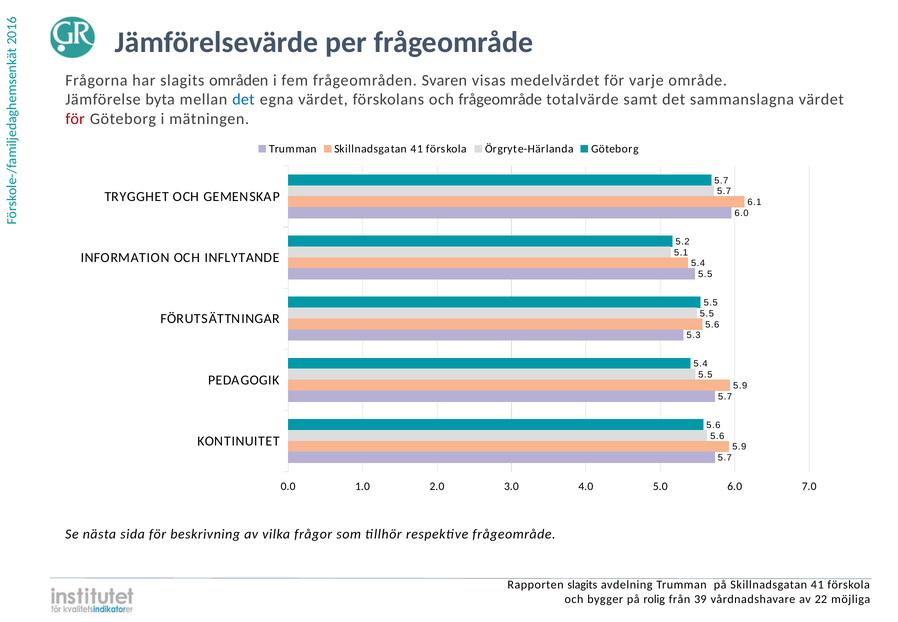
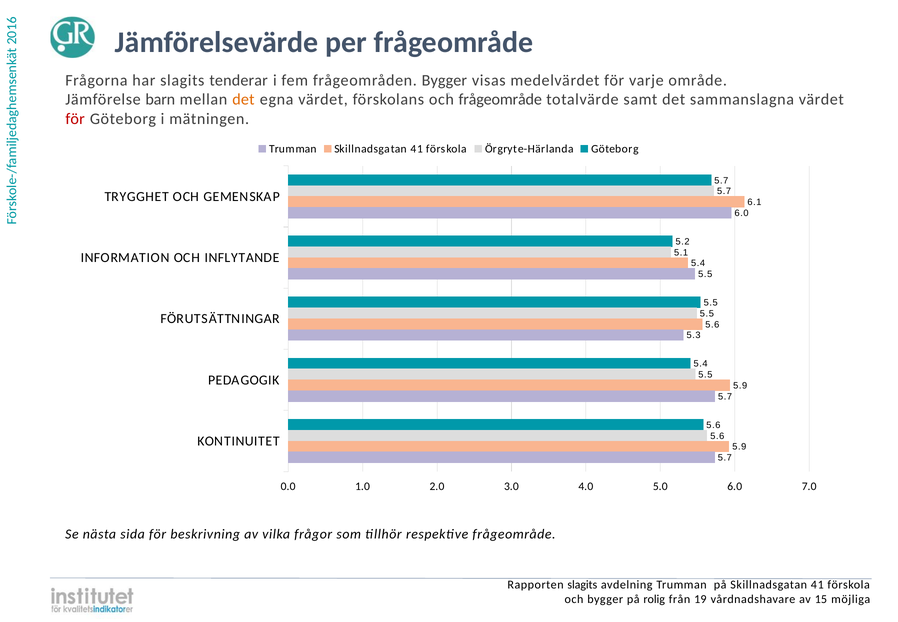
områden: områden -> tenderar (239, 80)
frågeområden Svaren: Svaren -> Bygger (444, 80)
byta: byta -> barn (160, 100)
det colour: blue -> orange (243, 100)
39: 39 -> 19 (700, 599)
22: 22 -> 15 (821, 599)
